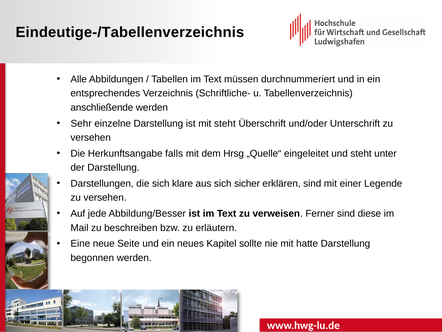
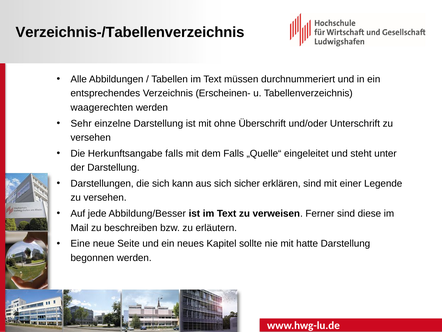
Eindeutige-/Tabellenverzeichnis: Eindeutige-/Tabellenverzeichnis -> Verzeichnis-/Tabellenverzeichnis (130, 32)
Schriftliche-: Schriftliche- -> Erscheinen- (223, 93)
anschließende: anschließende -> waagerechten (102, 107)
mit steht: steht -> ohne (225, 123)
dem Hrsg: Hrsg -> Falls (234, 153)
klare: klare -> kann (183, 183)
